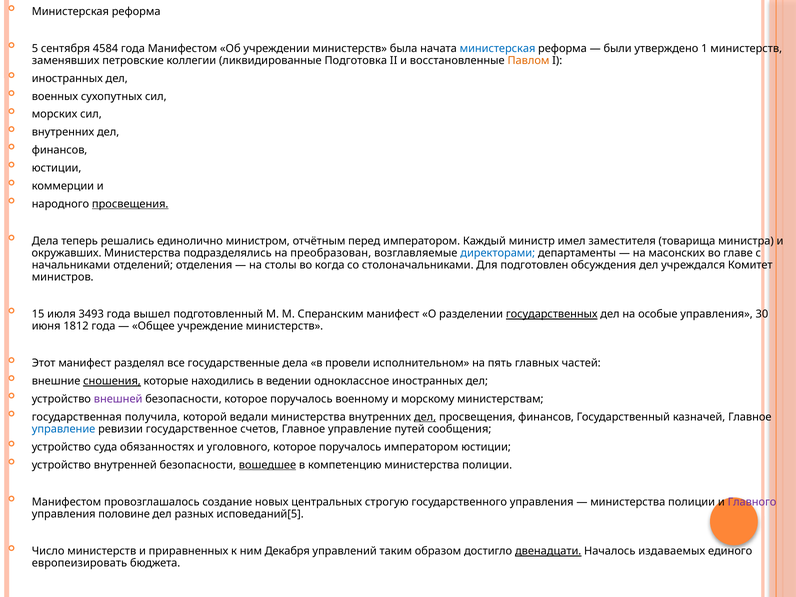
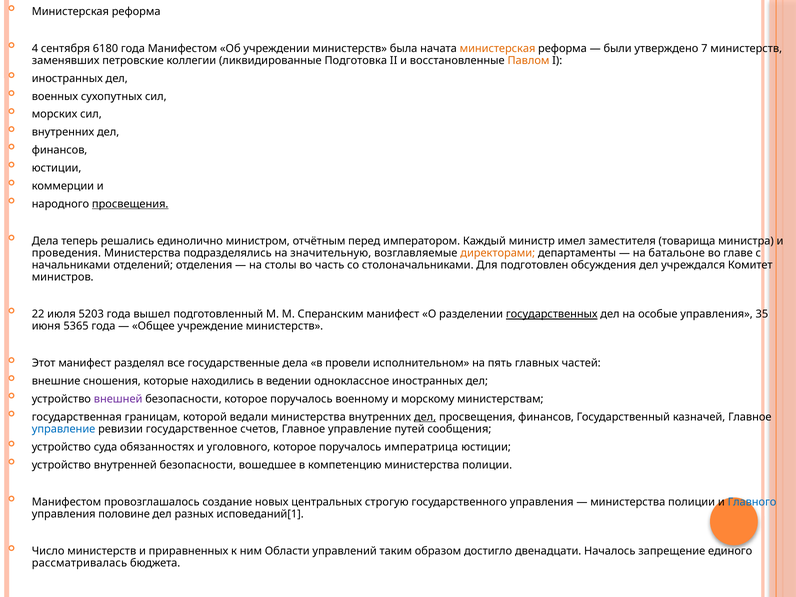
5: 5 -> 4 (35, 49)
4584: 4584 -> 6180 (106, 49)
министерская colour: blue -> orange (498, 49)
1: 1 -> 7 (704, 49)
окружавших: окружавших -> проведения (66, 253)
преобразован: преобразован -> значительную (331, 253)
директорами colour: blue -> orange (498, 253)
масонских: масонских -> батальоне (677, 253)
когда: когда -> часть (330, 265)
15: 15 -> 22 (38, 314)
3493: 3493 -> 5203 (91, 314)
30: 30 -> 35 (762, 314)
1812: 1812 -> 5365 (76, 326)
сношения underline: present -> none (112, 381)
получила: получила -> границам (152, 417)
поручалось императором: императором -> императрица (421, 447)
вошедшее underline: present -> none (267, 465)
Главного colour: purple -> blue (752, 502)
исповеданий[5: исповеданий[5 -> исповеданий[1 (260, 514)
Декабря: Декабря -> Области (287, 551)
двенадцати underline: present -> none (548, 551)
издаваемых: издаваемых -> запрещение (672, 551)
европеизировать: европеизировать -> рассматривалась (79, 563)
